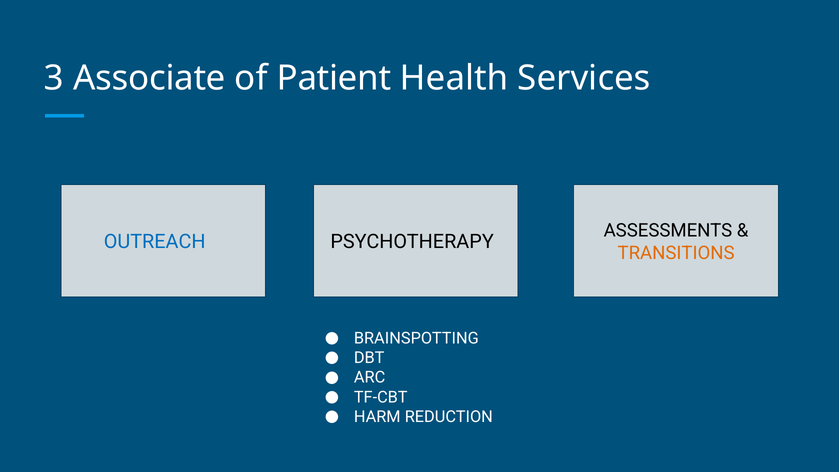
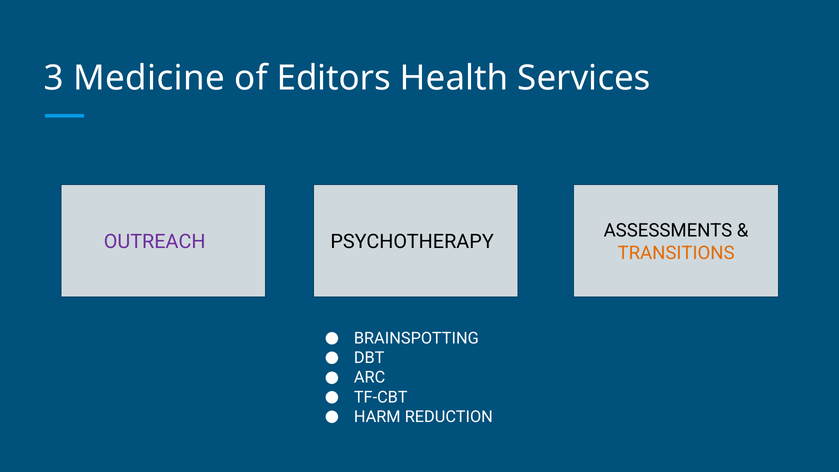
Associate: Associate -> Medicine (149, 78)
Patient: Patient -> Editors (334, 78)
OUTREACH colour: blue -> purple (155, 242)
